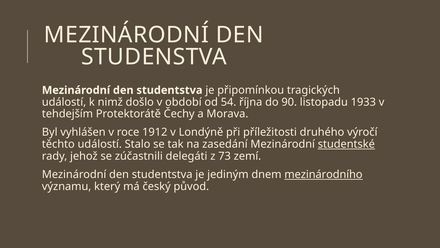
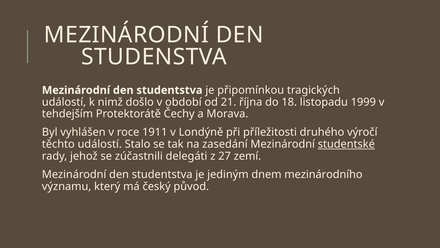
54: 54 -> 21 (229, 102)
90: 90 -> 18 (289, 102)
1933: 1933 -> 1999 (363, 102)
1912: 1912 -> 1911 (155, 132)
73: 73 -> 27 (225, 156)
mezinárodního underline: present -> none (323, 174)
